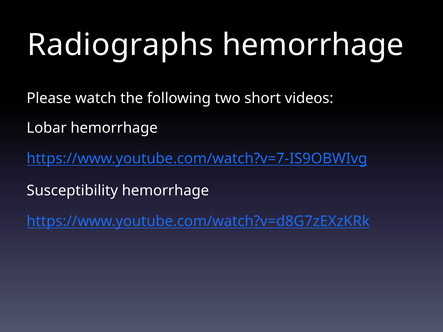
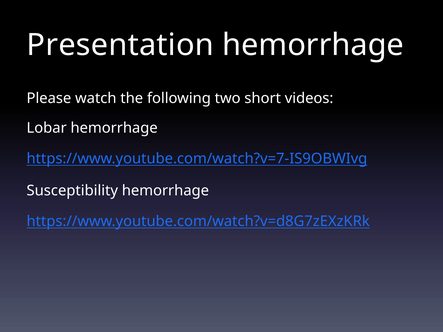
Radiographs: Radiographs -> Presentation (120, 45)
